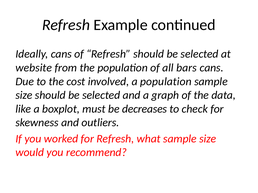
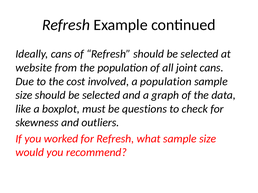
bars: bars -> joint (187, 68)
decreases: decreases -> questions (145, 109)
